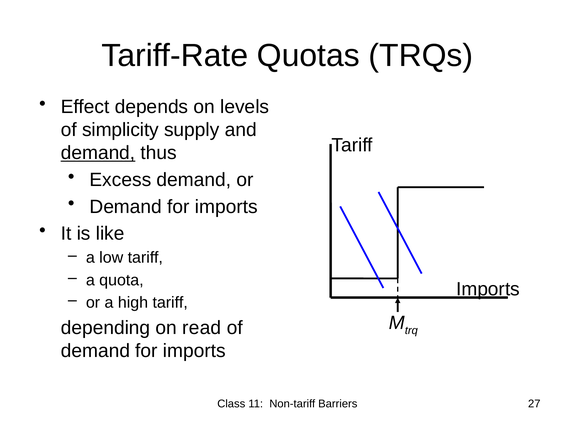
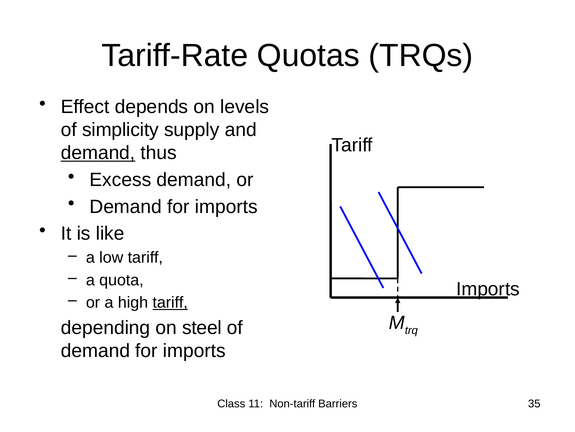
tariff underline: none -> present (170, 302)
read: read -> steel (202, 327)
27: 27 -> 35 (534, 403)
